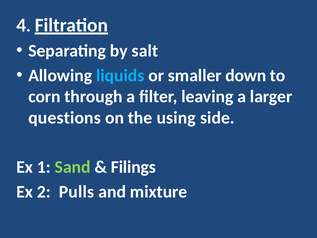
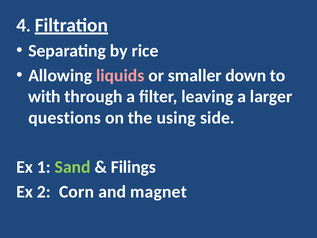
salt: salt -> rice (145, 51)
liquids colour: light blue -> pink (120, 75)
corn: corn -> with (44, 96)
Pulls: Pulls -> Corn (77, 192)
mixture: mixture -> magnet (159, 192)
